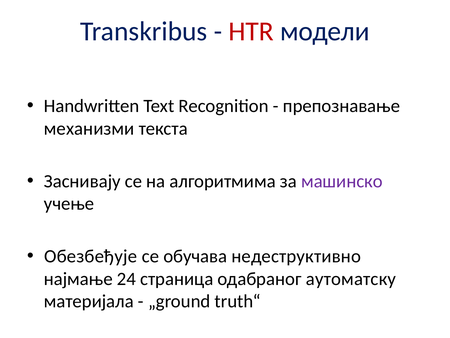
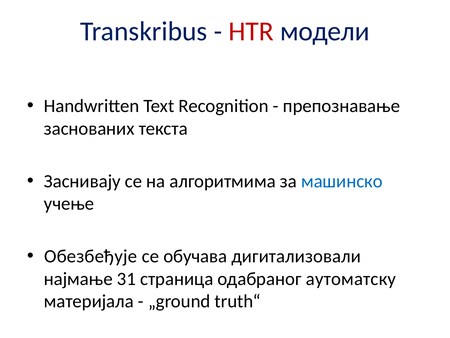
механизми: механизми -> заснованих (89, 128)
машинско colour: purple -> blue (342, 181)
недеструктивно: недеструктивно -> дигитализовали (296, 256)
24: 24 -> 31 (126, 278)
